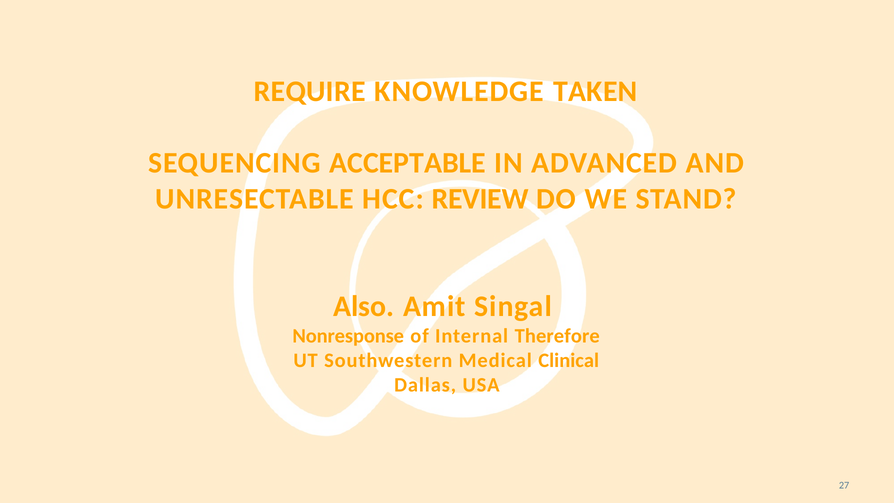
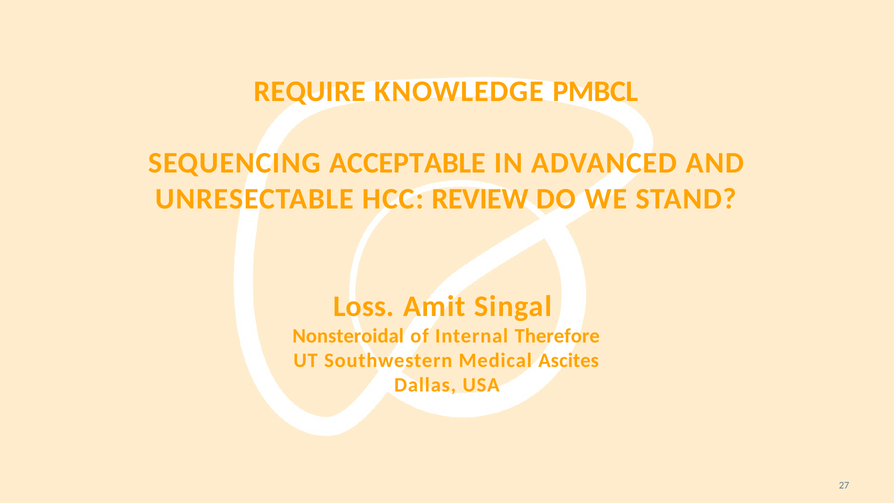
TAKEN: TAKEN -> PMBCL (596, 91)
Also: Also -> Loss (364, 306)
Nonresponse: Nonresponse -> Nonsteroidal (348, 336)
Clinical: Clinical -> Ascites (569, 360)
